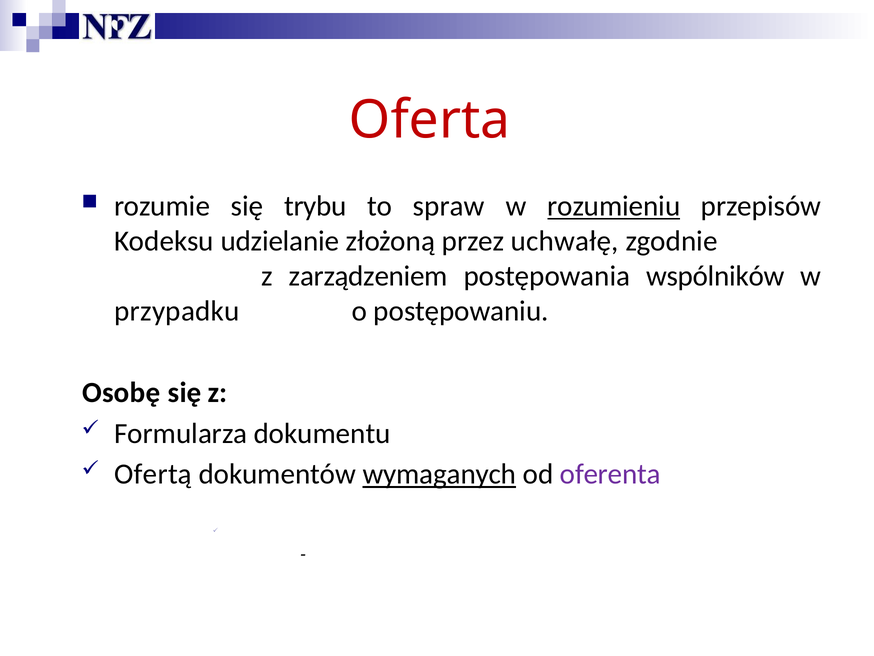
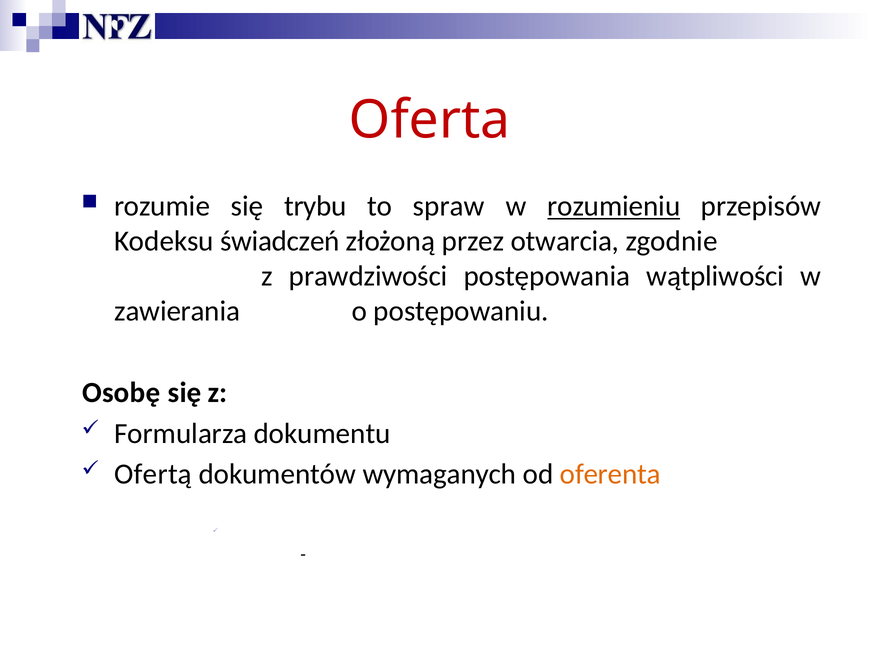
udzielanie: udzielanie -> świadczeń (280, 241)
uchwałę: uchwałę -> otwarcia (565, 241)
zarządzeniem: zarządzeniem -> prawdziwości (368, 276)
wspólników: wspólników -> wątpliwości (715, 276)
przypadku: przypadku -> zawierania (177, 311)
wymaganych underline: present -> none (439, 474)
oferenta colour: purple -> orange (610, 474)
